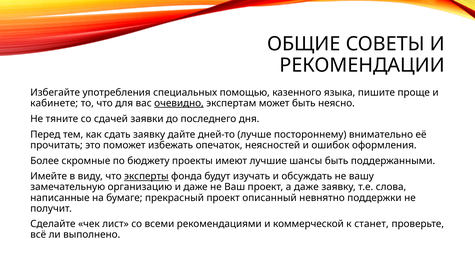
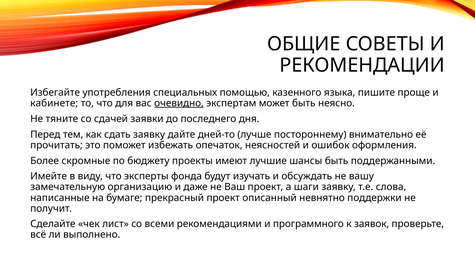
эксперты underline: present -> none (146, 176)
а даже: даже -> шаги (306, 187)
коммерческой: коммерческой -> программного (308, 224)
станет: станет -> заявок (372, 224)
